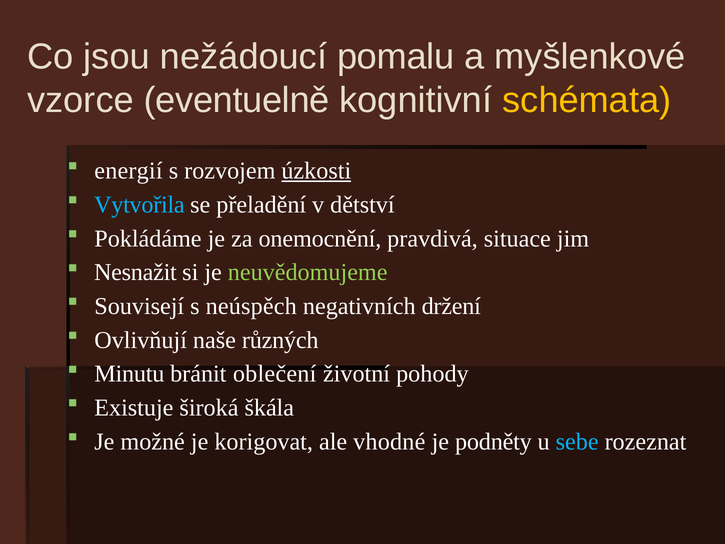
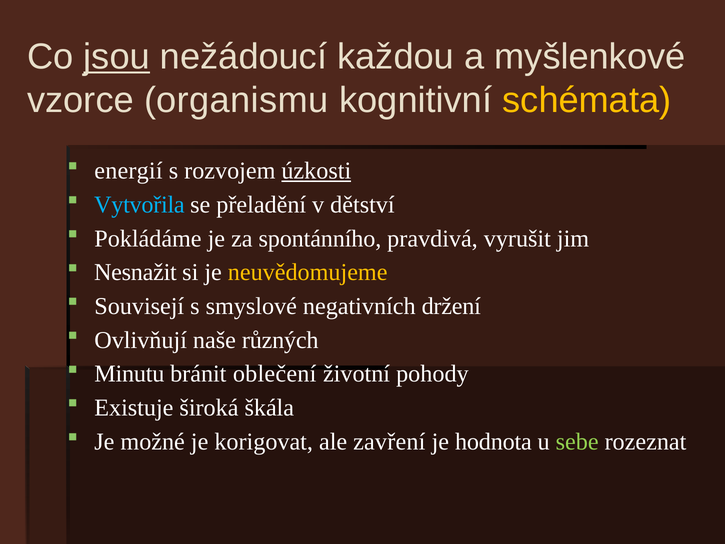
jsou underline: none -> present (117, 57)
pomalu: pomalu -> každou (396, 57)
eventuelně: eventuelně -> organismu (236, 100)
onemocnění: onemocnění -> spontánního (320, 239)
situace: situace -> vyrušit (517, 239)
neuvědomujeme colour: light green -> yellow (308, 272)
neúspěch: neúspěch -> smyslové (251, 306)
vhodné: vhodné -> zavření (389, 441)
podněty: podněty -> hodnota (493, 441)
sebe colour: light blue -> light green (577, 441)
